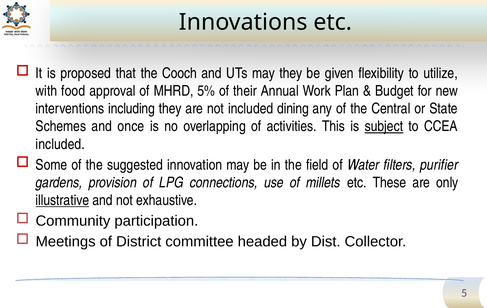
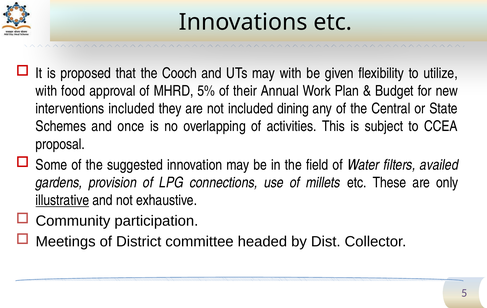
may they: they -> with (291, 73)
interventions including: including -> included (131, 109)
subject underline: present -> none (384, 127)
included: included -> proposal (60, 144)
purifier: purifier -> availed (439, 165)
